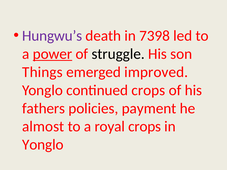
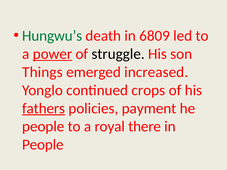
Hungwu’s colour: purple -> green (52, 36)
7398: 7398 -> 6809 (155, 36)
improved: improved -> increased (156, 72)
fathers underline: none -> present (44, 109)
almost: almost -> people (43, 127)
royal crops: crops -> there (145, 127)
Yonglo: Yonglo -> People (43, 145)
